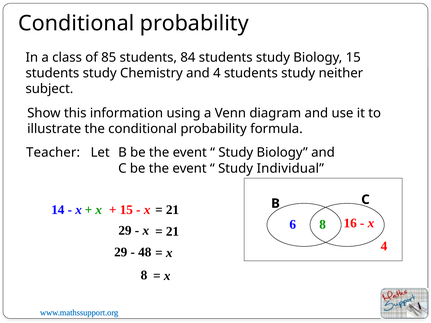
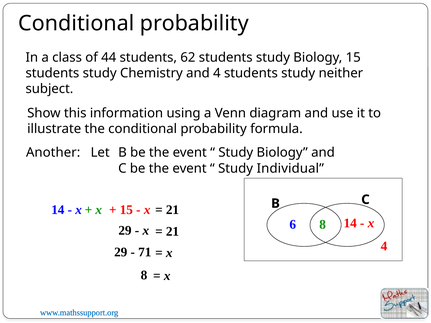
85: 85 -> 44 (109, 57)
84: 84 -> 62 (188, 57)
Teacher: Teacher -> Another (53, 153)
8 16: 16 -> 14 (350, 223)
48: 48 -> 71 (145, 252)
